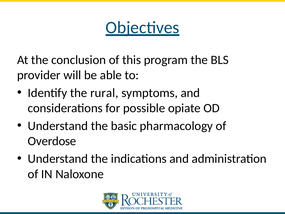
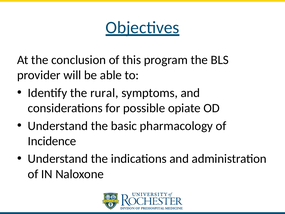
Overdose: Overdose -> Incidence (52, 141)
